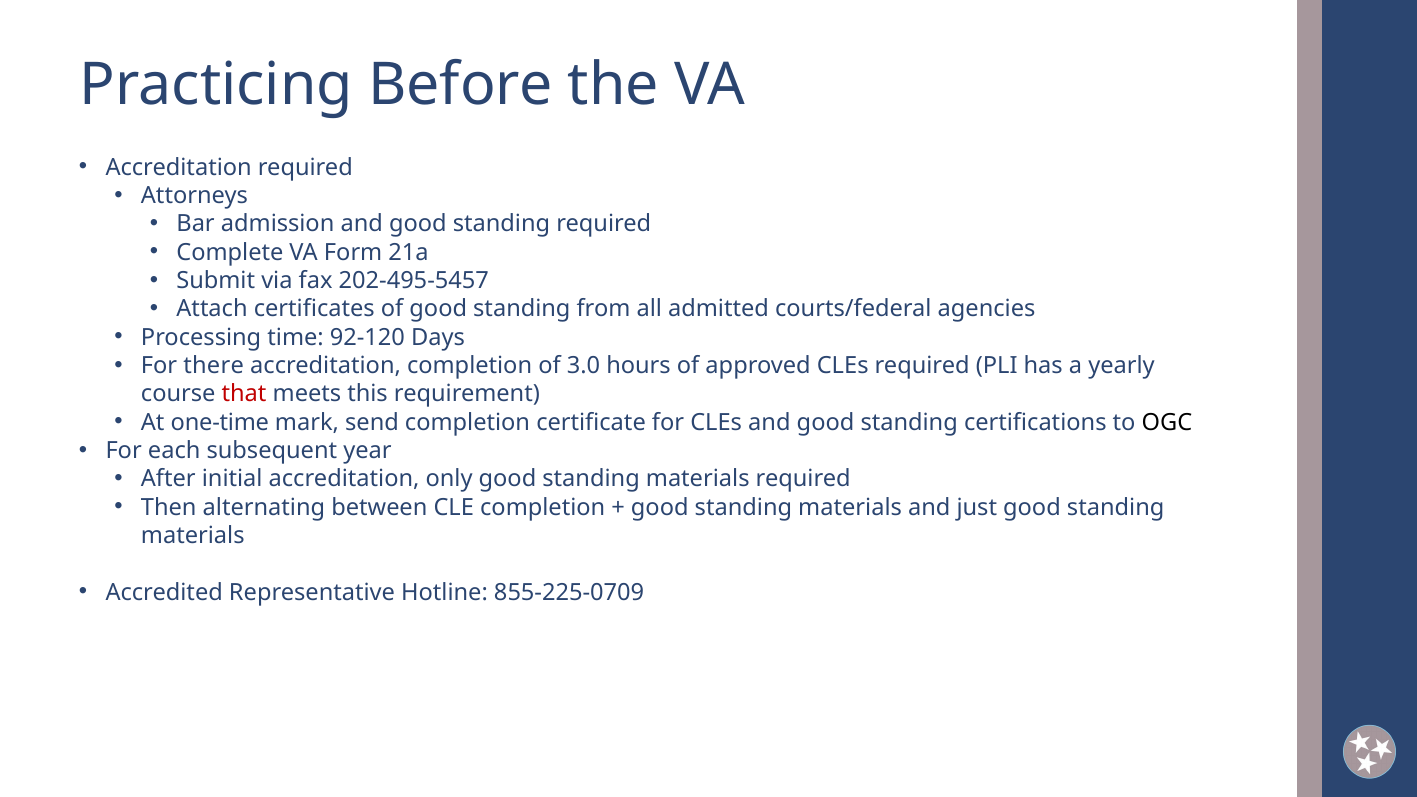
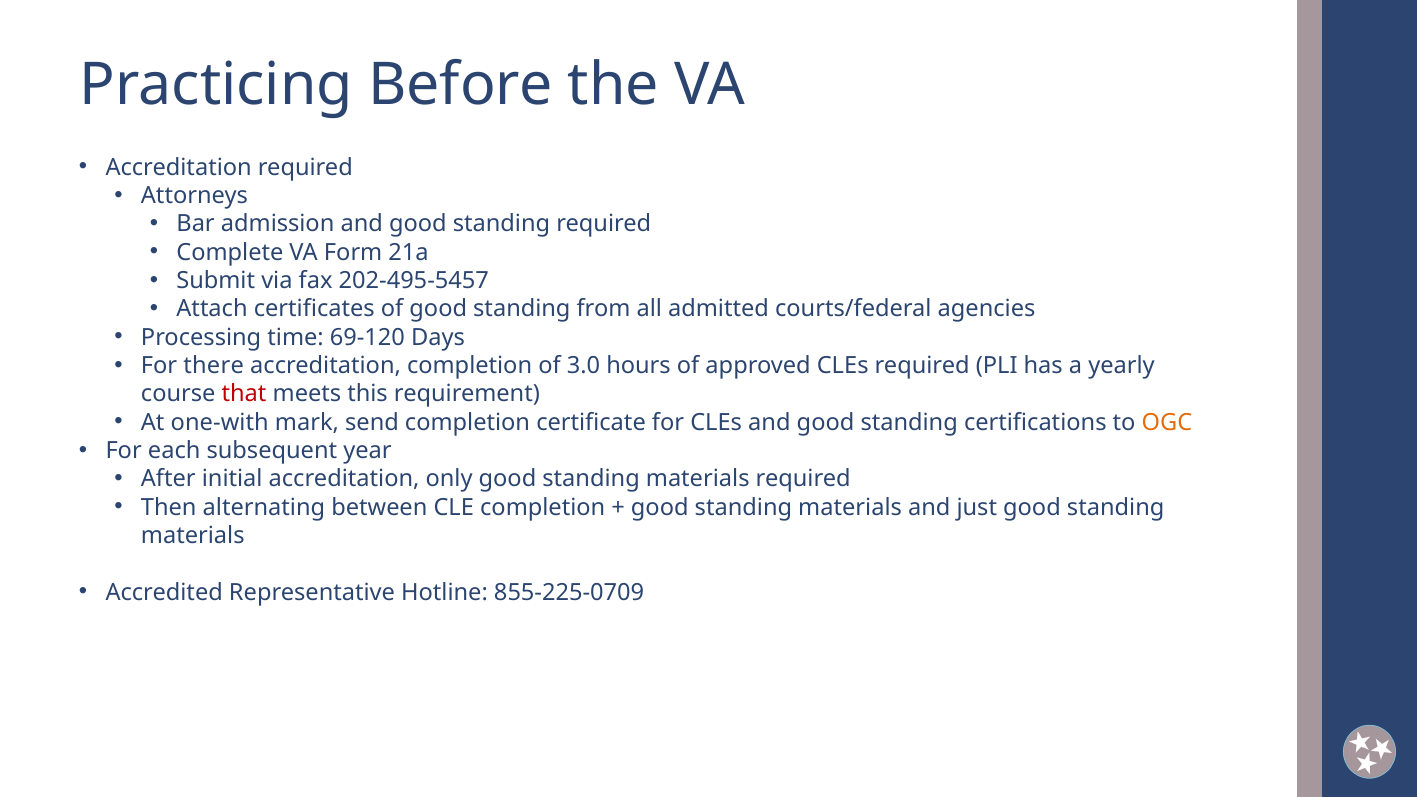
92-120: 92-120 -> 69-120 (367, 337)
one-time: one-time -> one-with (220, 422)
OGC colour: black -> orange (1167, 422)
